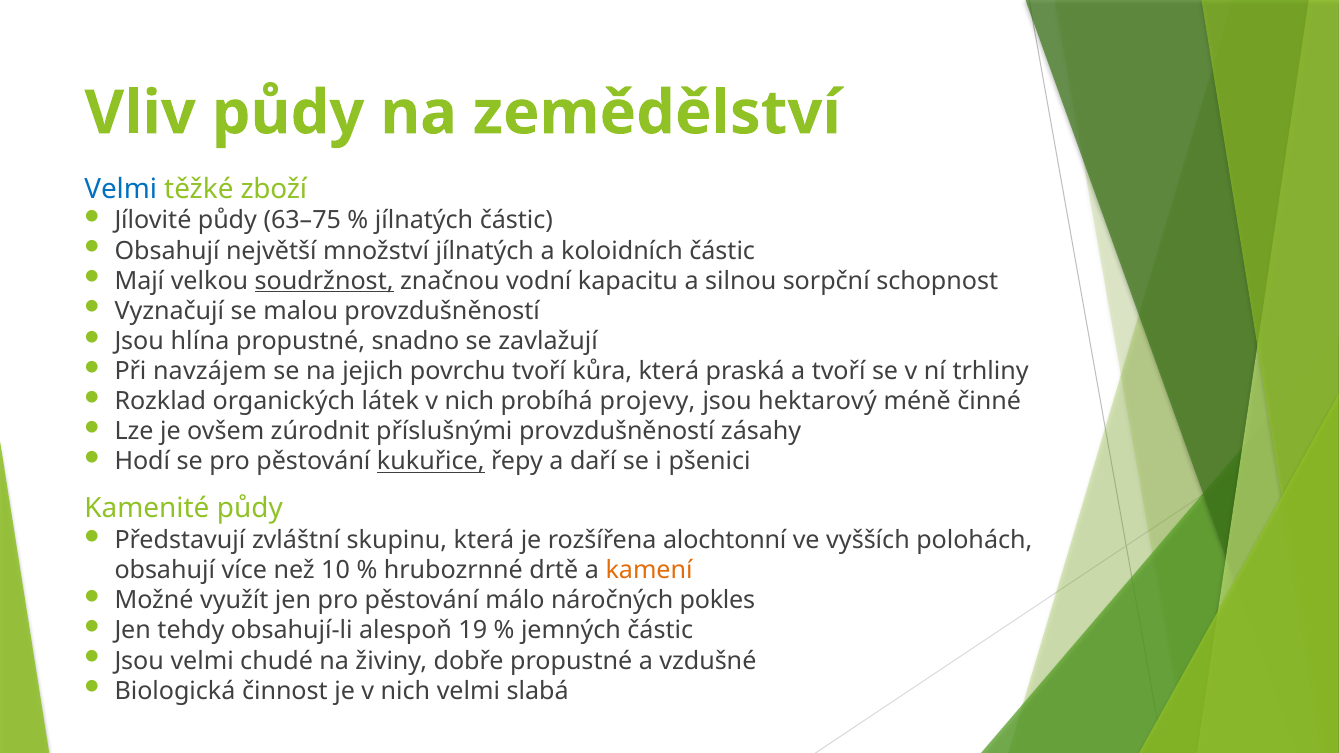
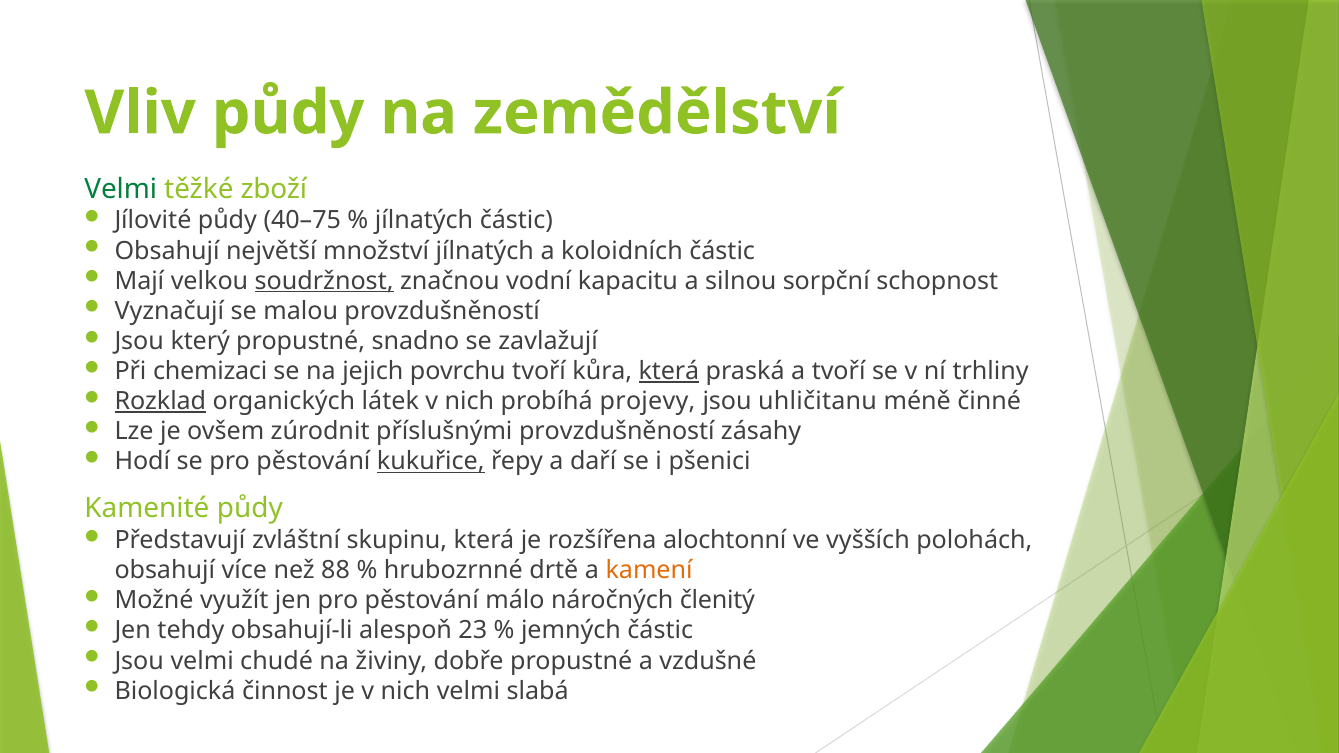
Velmi colour: blue -> green (121, 189)
63–75: 63–75 -> 40–75 (302, 221)
hlína: hlína -> který (200, 341)
navzájem: navzájem -> chemizaci (210, 371)
která underline: none -> present (669, 371)
Rozklad underline: none -> present (160, 401)
hektarový: hektarový -> uhličitanu (818, 401)
10: 10 -> 88 (336, 571)
pokles: pokles -> členitý (717, 601)
19: 19 -> 23 (473, 631)
